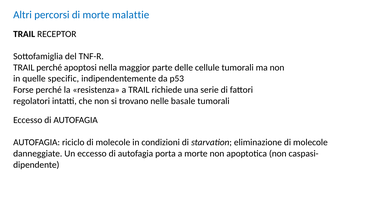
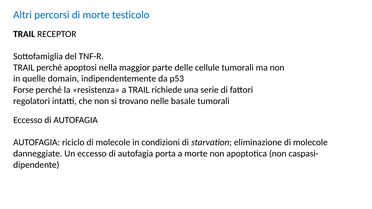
malattie: malattie -> testicolo (131, 15)
specific: specific -> domain (63, 79)
